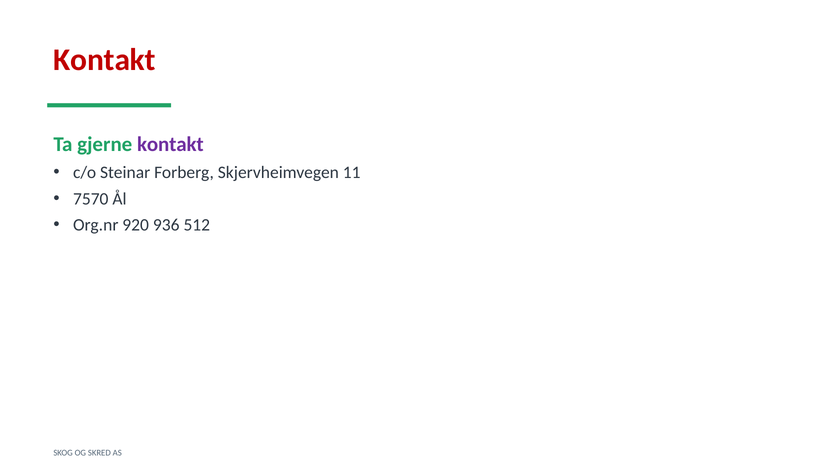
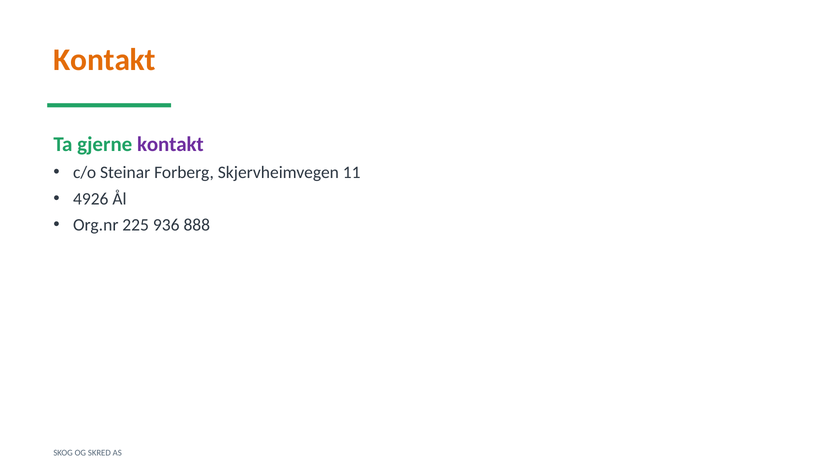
Kontakt colour: red -> orange (105, 60)
7570: 7570 -> 4926 (91, 199)
920: 920 -> 225 (136, 225)
512: 512 -> 888 (197, 225)
